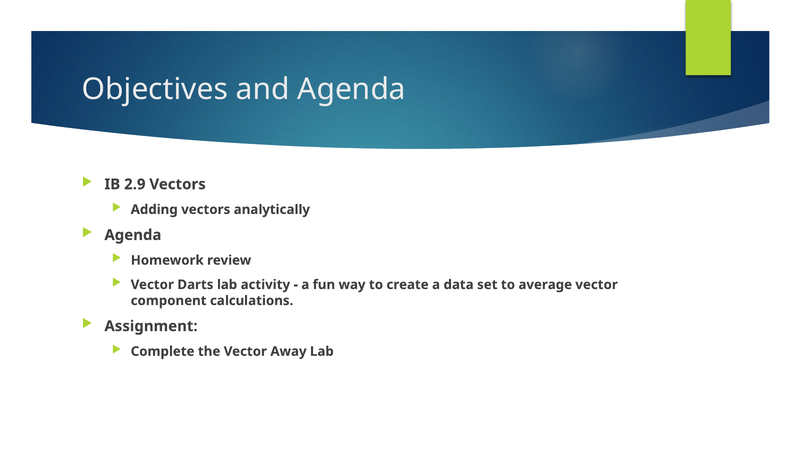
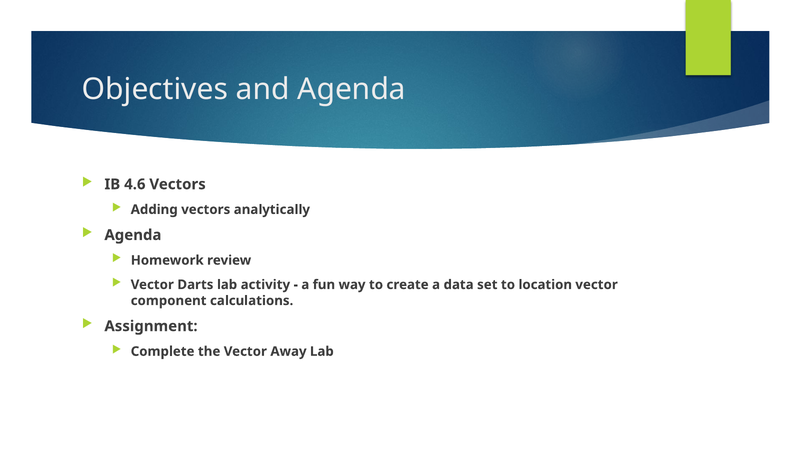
2.9: 2.9 -> 4.6 (135, 184)
average: average -> location (545, 284)
